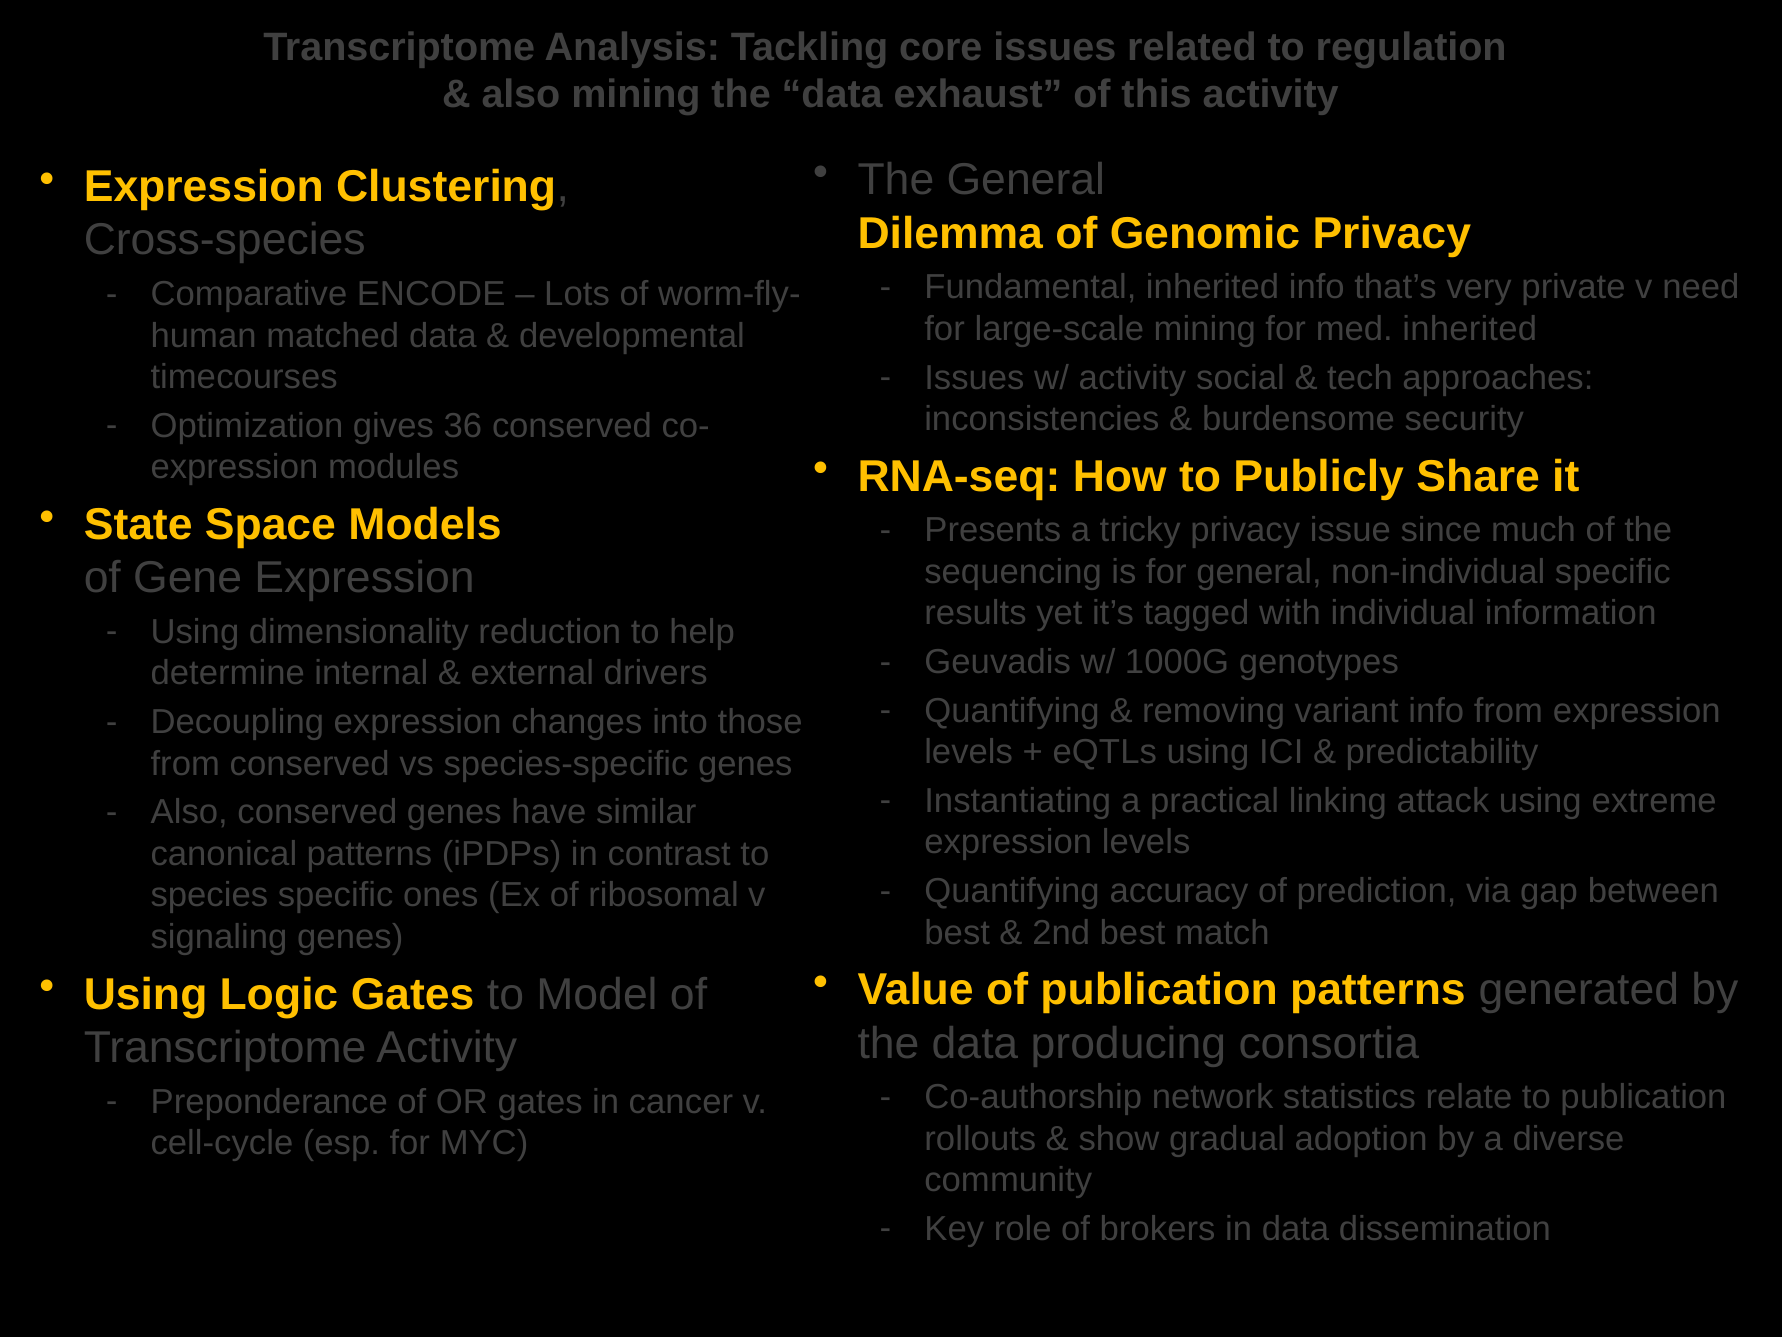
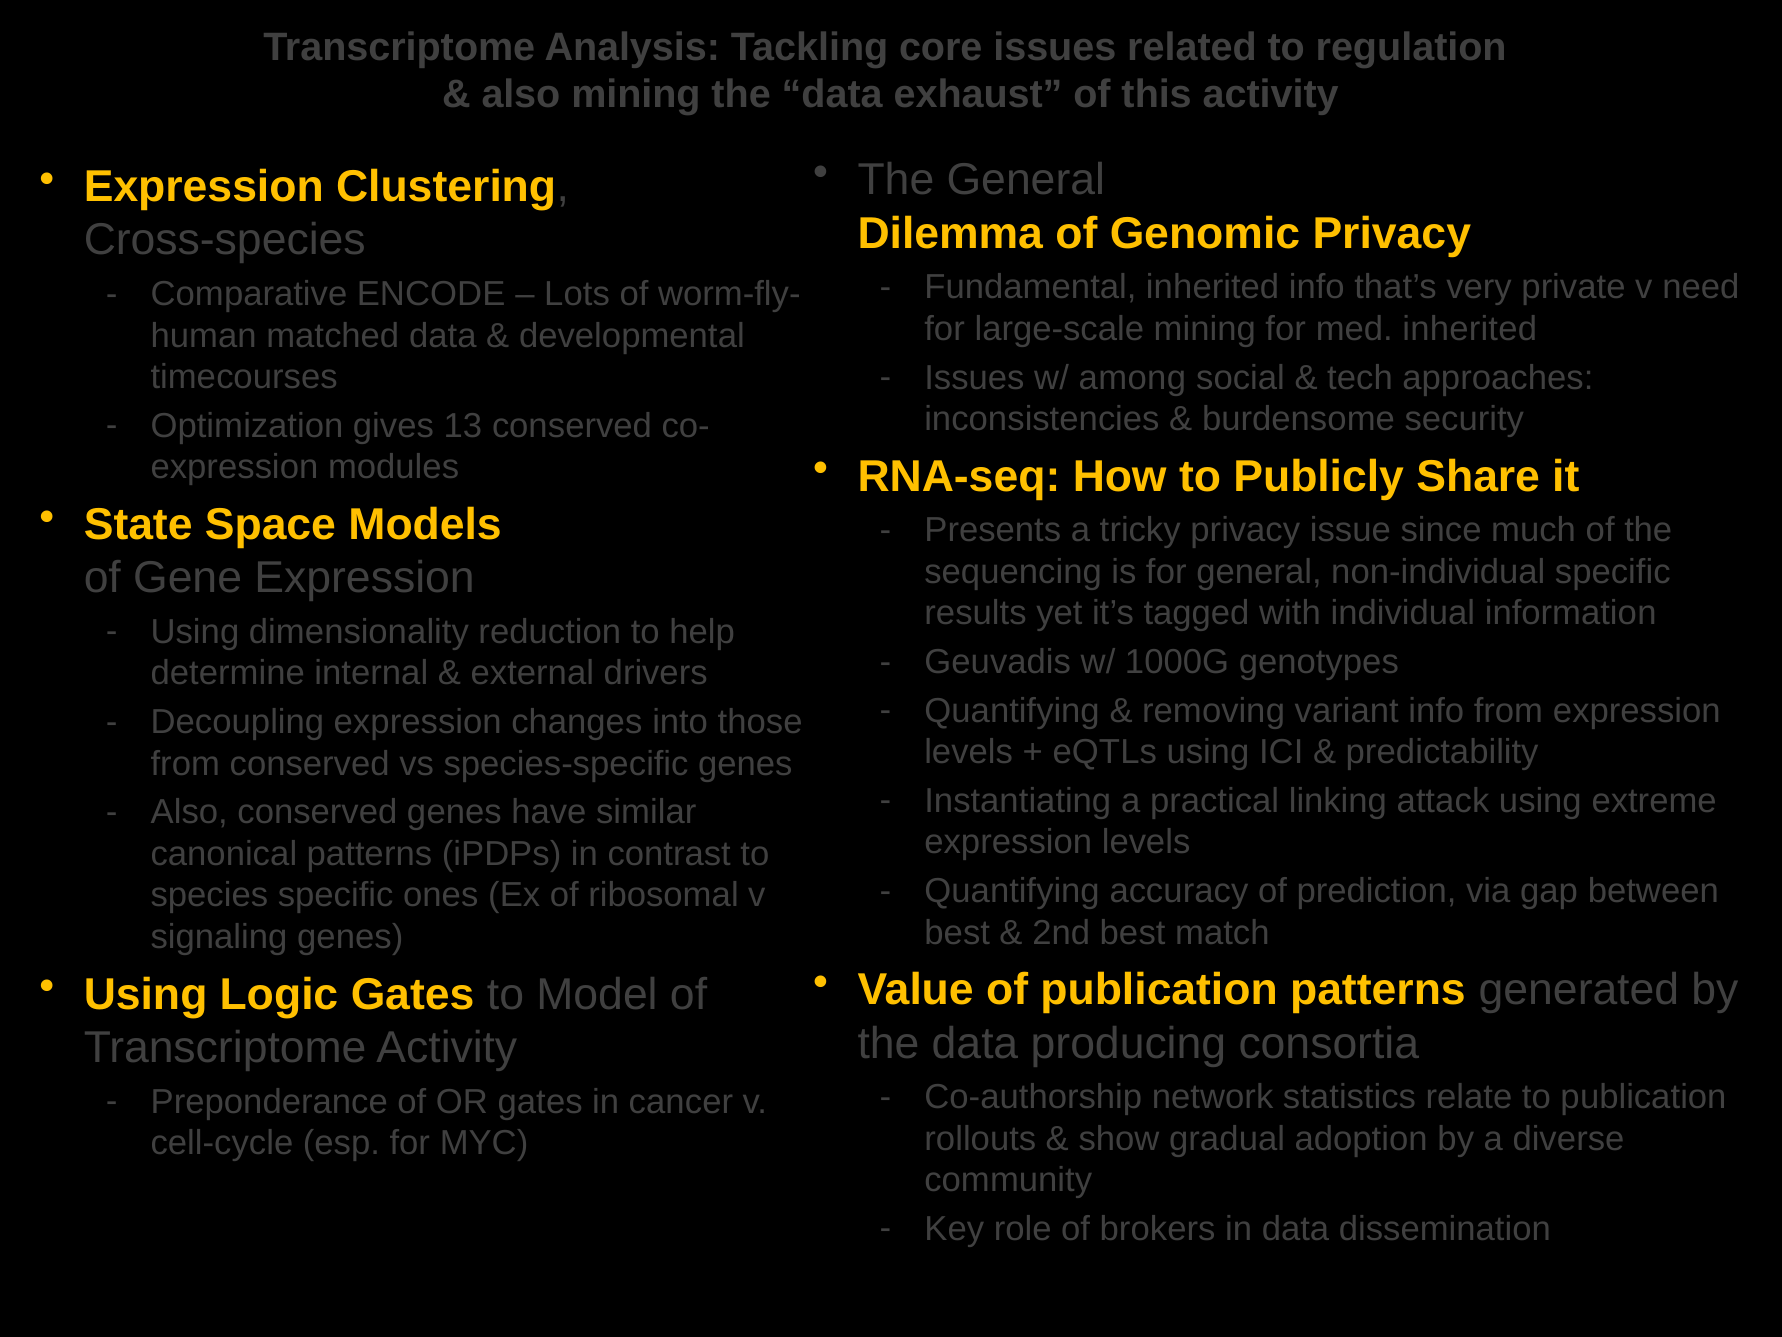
w/ activity: activity -> among (1132, 378)
36: 36 -> 13 (463, 426)
